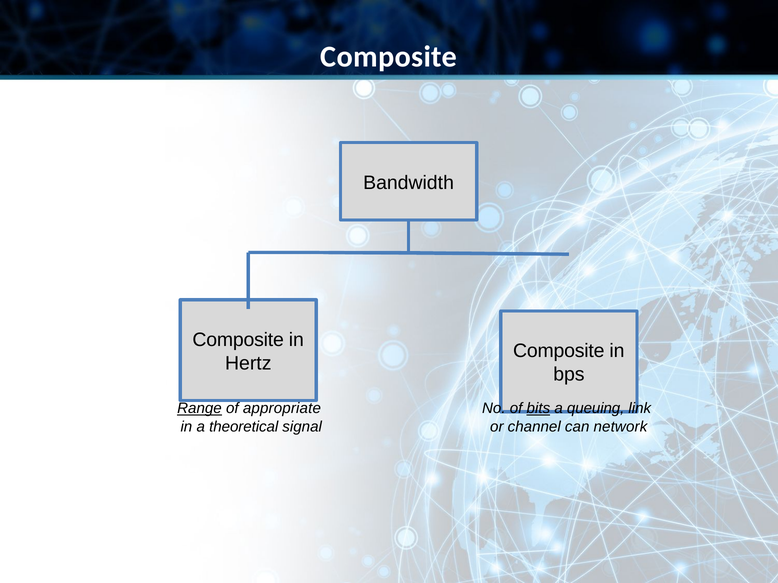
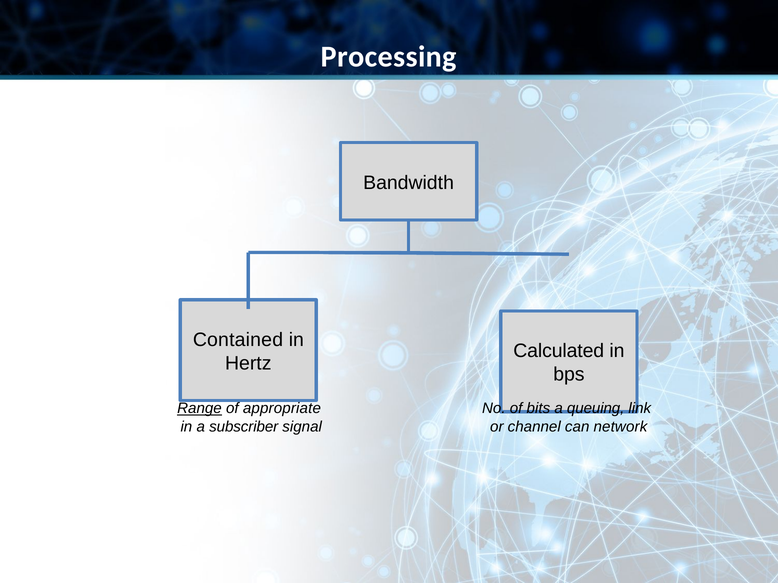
Composite: Composite -> Processing (389, 57)
Composite: Composite -> Contained (238, 340)
Composite: Composite -> Calculated (559, 351)
bits underline: present -> none (538, 409)
theoretical: theoretical -> subscriber (244, 427)
